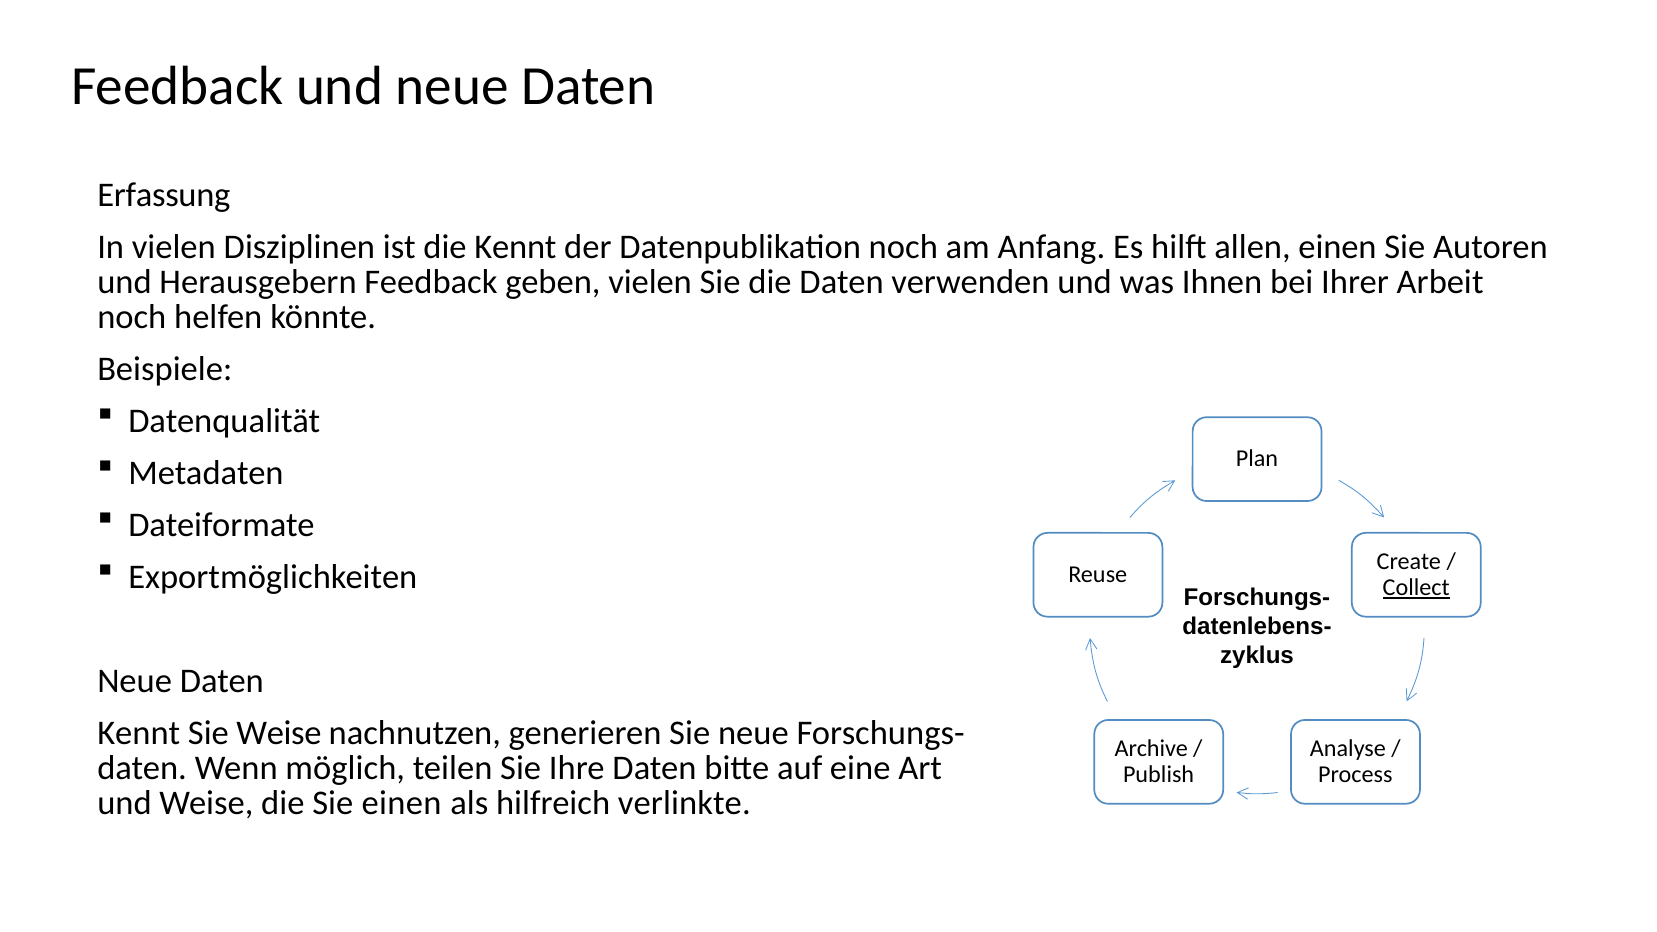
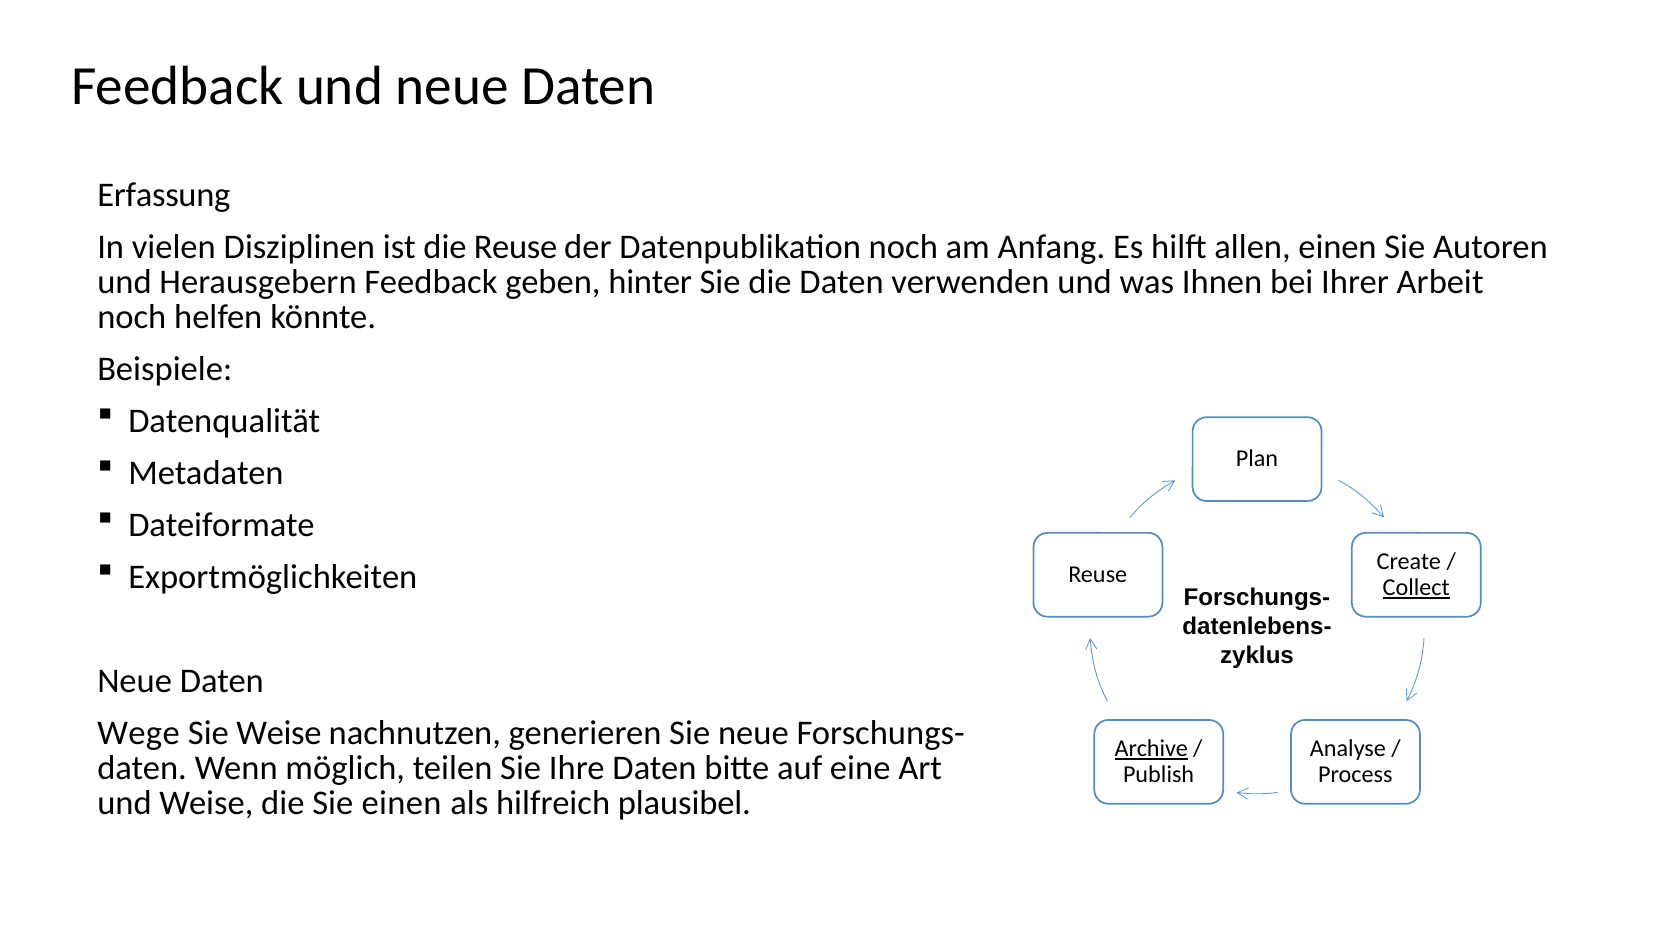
die Kennt: Kennt -> Reuse (516, 247)
geben vielen: vielen -> hinter (650, 282)
Kennt: Kennt -> Wege (139, 733)
Archive underline: none -> present (1151, 749)
verlinkte: verlinkte -> plausibel (684, 803)
